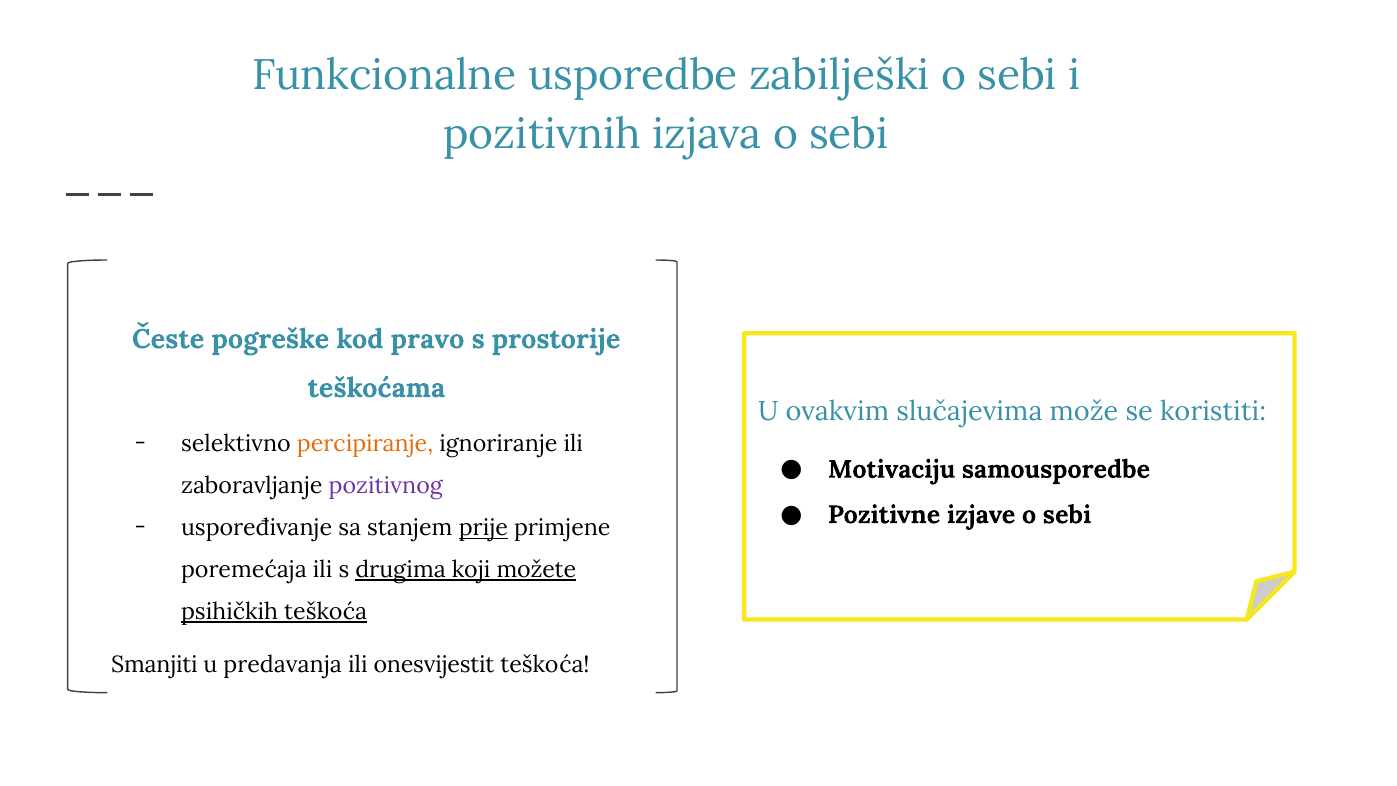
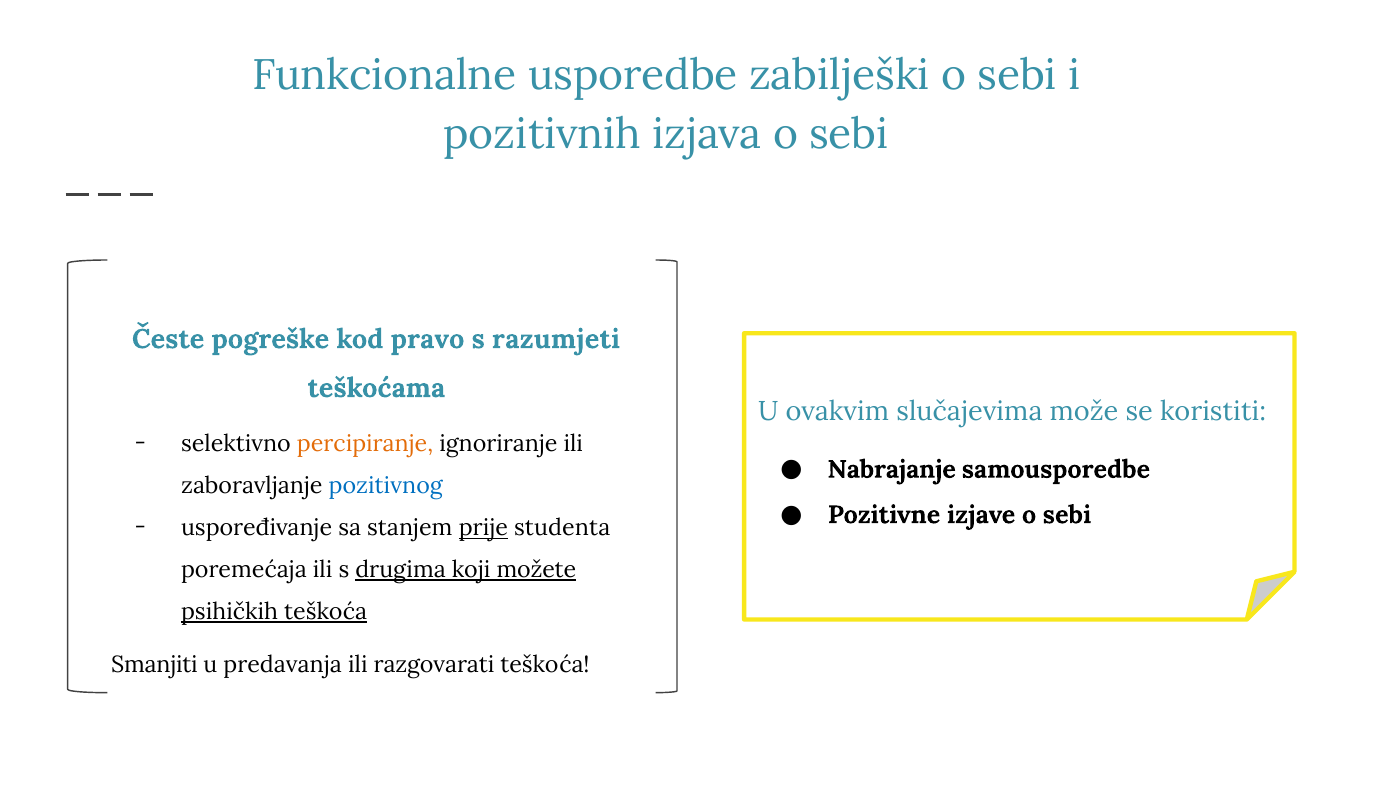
prostorije: prostorije -> razumjeti (556, 339)
Motivaciju: Motivaciju -> Nabrajanje (892, 469)
pozitivnog colour: purple -> blue (386, 486)
primjene: primjene -> studenta (562, 527)
onesvijestit: onesvijestit -> razgovarati (434, 665)
